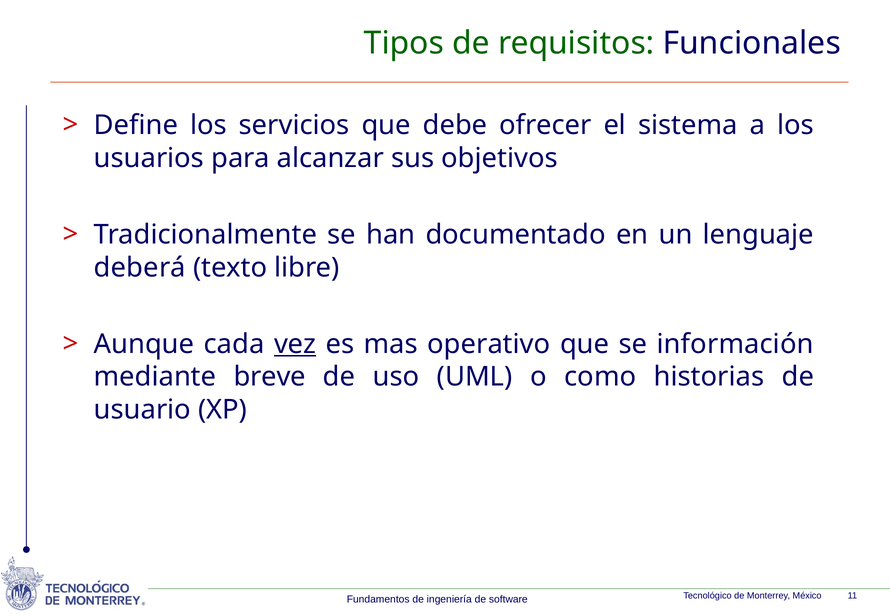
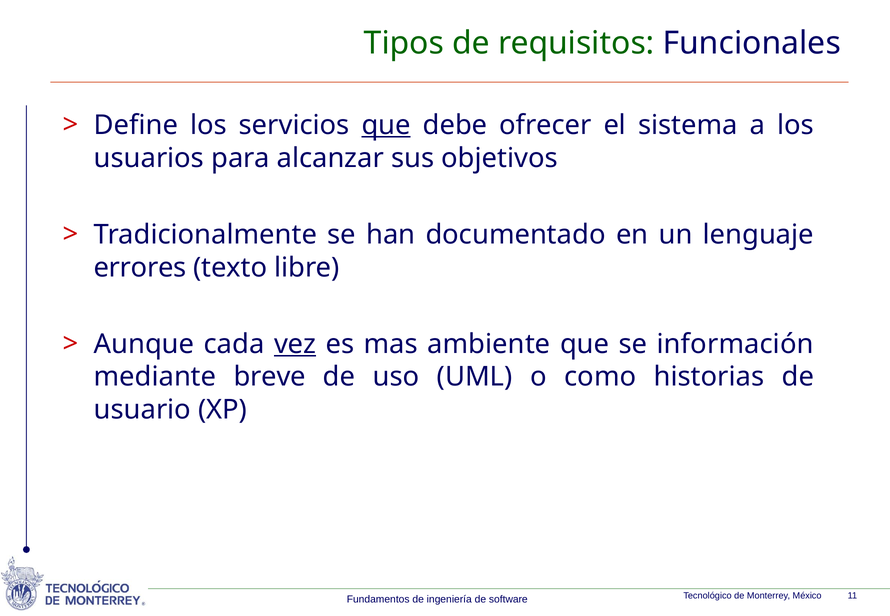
que underline: none -> present (386, 125)
deberá: deberá -> errores (140, 268)
operativo: operativo -> ambiente (489, 344)
